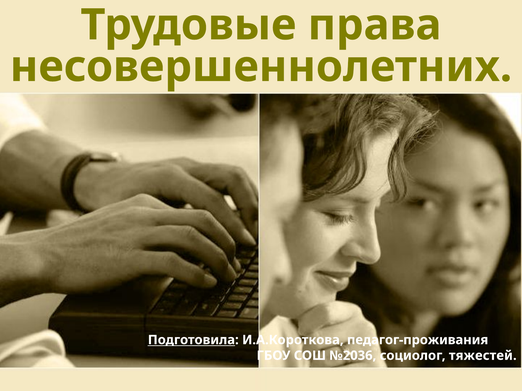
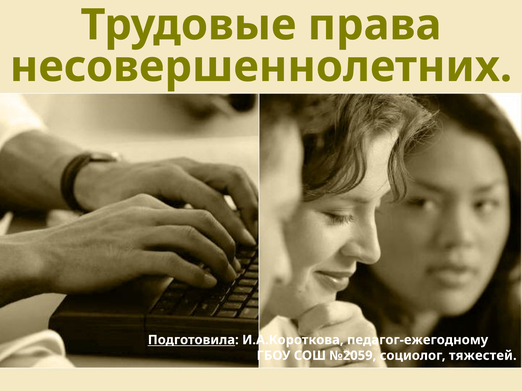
педагог-проживания: педагог-проживания -> педагог-ежегодному (418, 340)
№2036: №2036 -> №2059 (353, 356)
